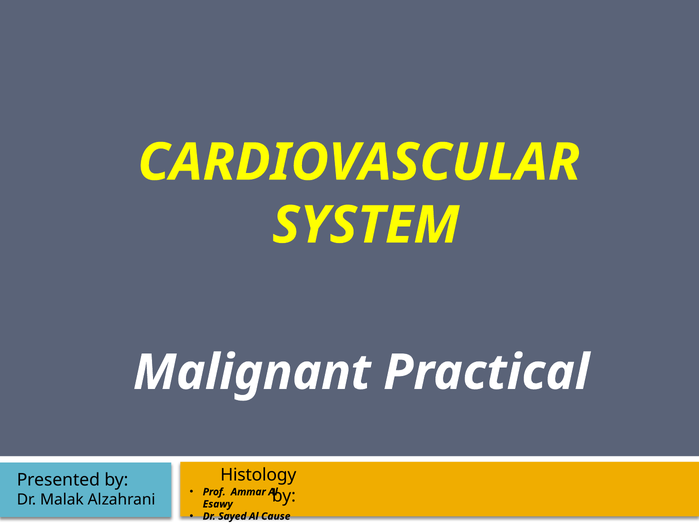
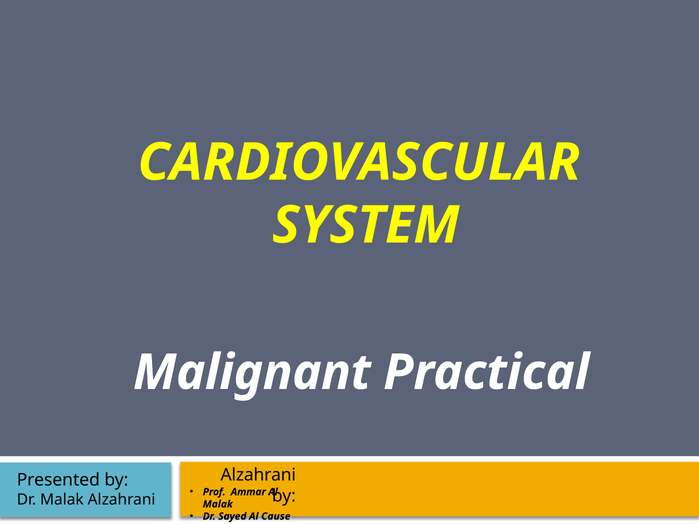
Histology: Histology -> Alzahrani (258, 475)
Esawy: Esawy -> Malak (218, 504)
